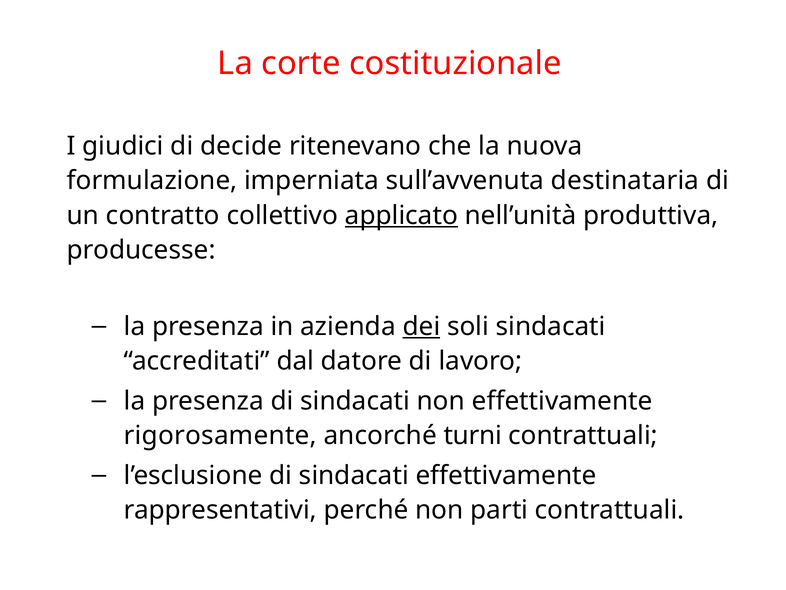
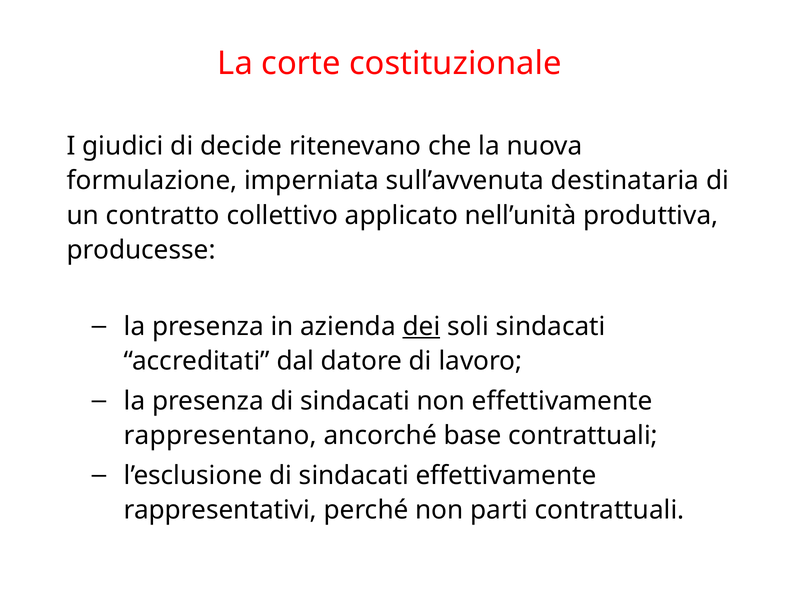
applicato underline: present -> none (401, 215)
rigorosamente: rigorosamente -> rappresentano (220, 435)
turni: turni -> base (473, 435)
